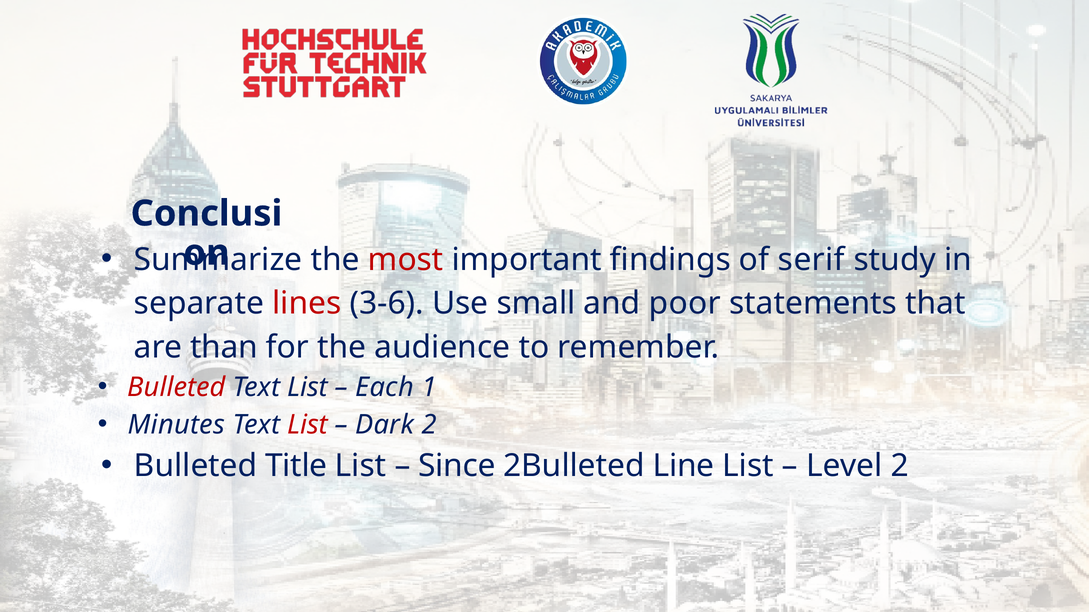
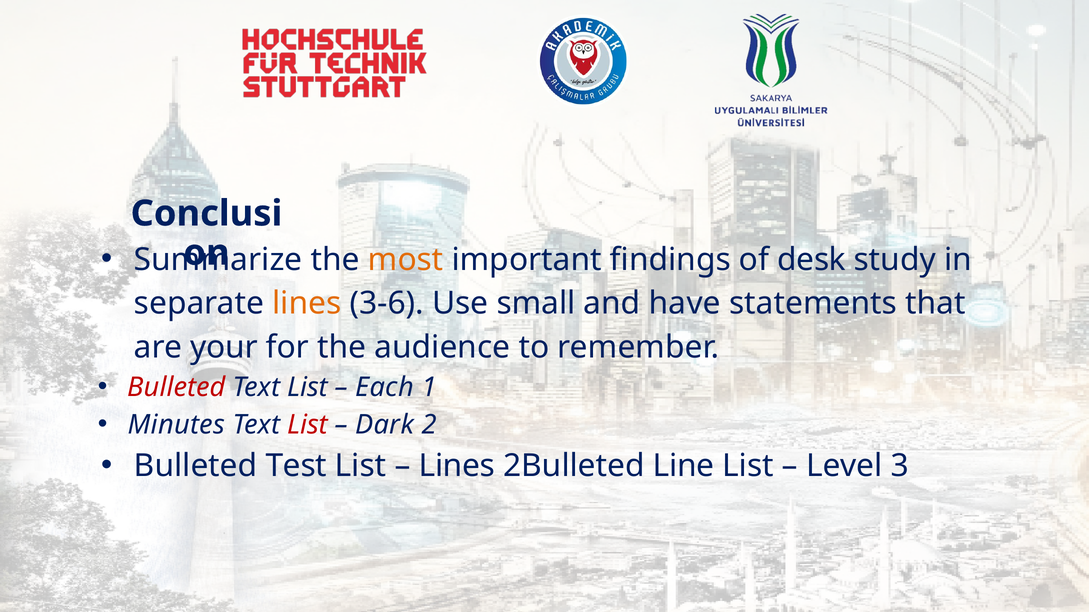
most colour: red -> orange (406, 260)
serif: serif -> desk (812, 260)
lines colour: red -> orange (307, 304)
poor: poor -> have (685, 304)
than: than -> your (224, 347)
Title: Title -> Test (296, 466)
Since: Since -> Lines (457, 466)
Level 2: 2 -> 3 (900, 466)
